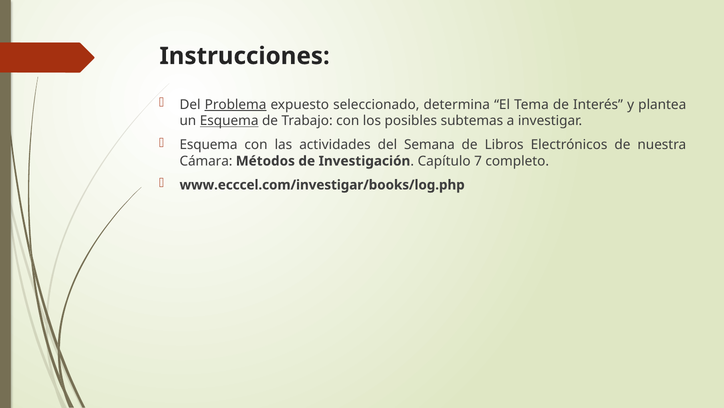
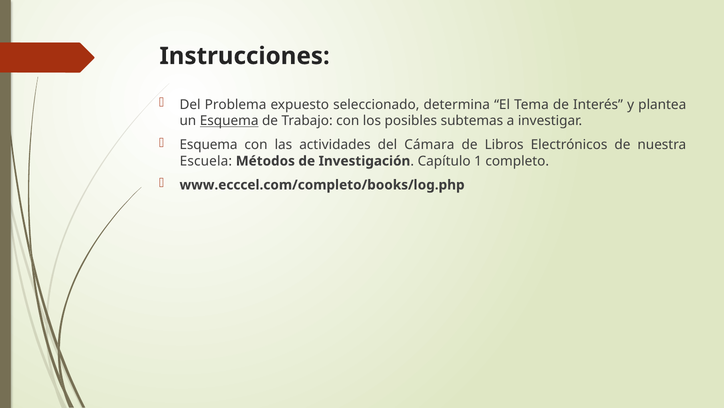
Problema underline: present -> none (236, 104)
Semana: Semana -> Cámara (429, 144)
Cámara: Cámara -> Escuela (206, 161)
7: 7 -> 1 (478, 161)
www.ecccel.com/investigar/books/log.php: www.ecccel.com/investigar/books/log.php -> www.ecccel.com/completo/books/log.php (322, 185)
